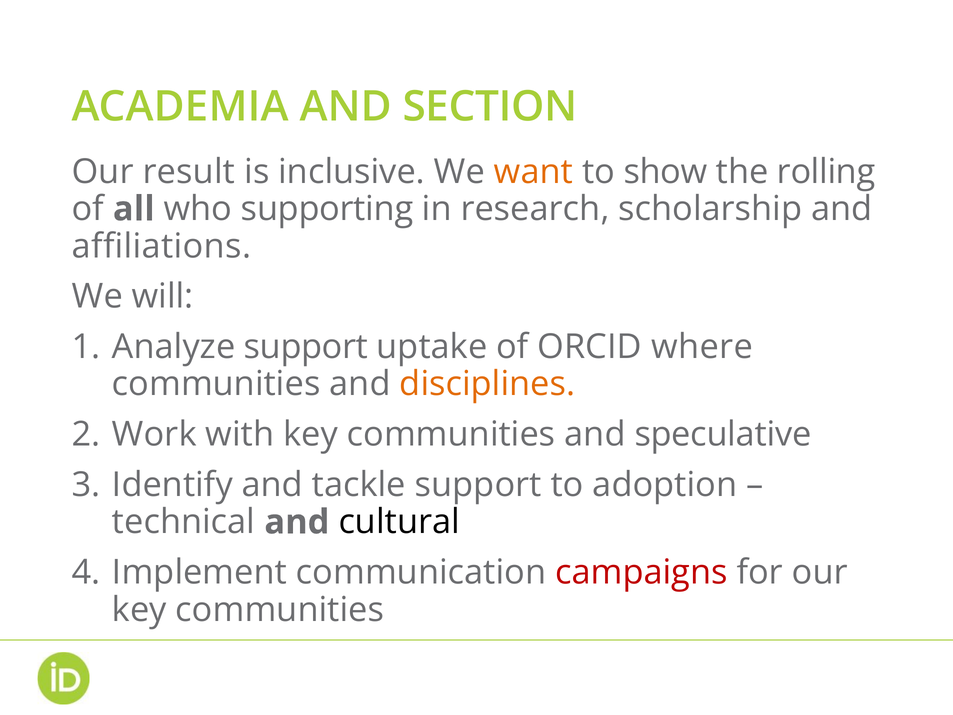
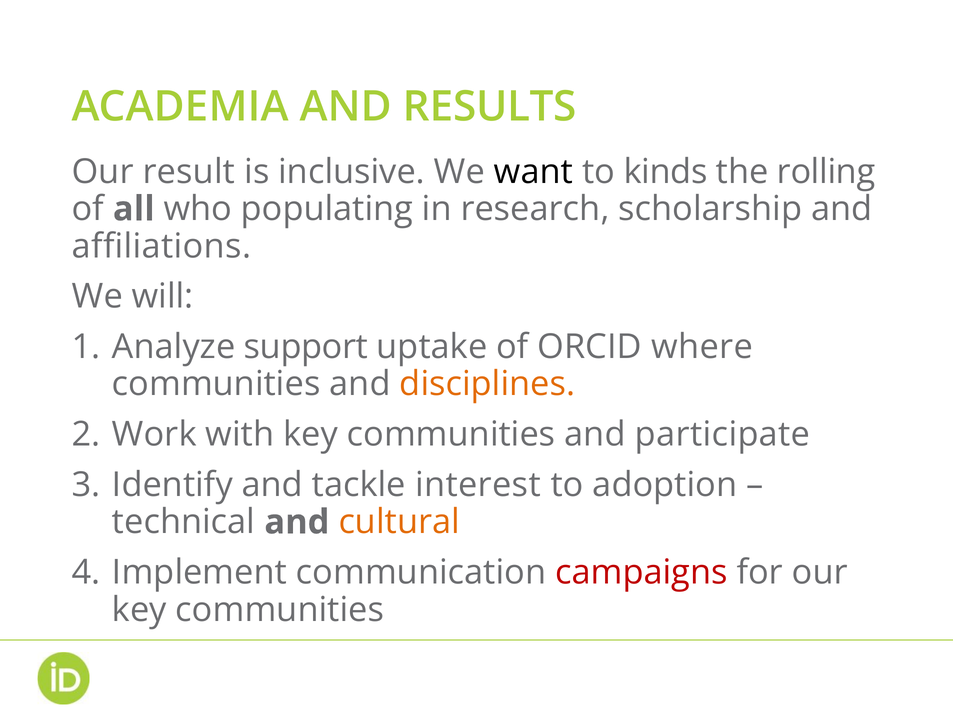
SECTION: SECTION -> RESULTS (490, 107)
want colour: orange -> black (533, 172)
show: show -> kinds (666, 172)
supporting: supporting -> populating (327, 209)
speculative: speculative -> participate (723, 434)
tackle support: support -> interest (478, 485)
cultural colour: black -> orange (399, 522)
